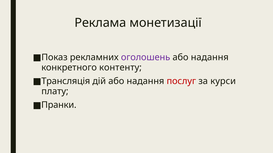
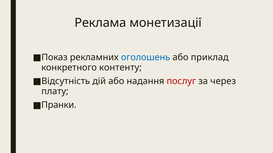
оголошень colour: purple -> blue (146, 57)
надання: надання -> приклад (210, 57)
Трансляція: Трансляція -> Відсутність (66, 81)
курси: курси -> через (223, 81)
